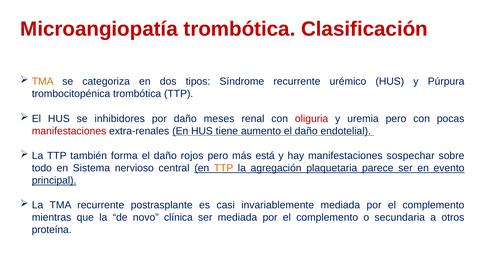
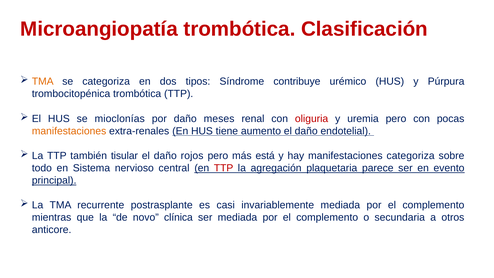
Síndrome recurrente: recurrente -> contribuye (297, 81)
inhibidores: inhibidores -> mioclonías (120, 119)
manifestaciones colour: red -> orange (69, 131)
forma: forma -> tisular (124, 156)
manifestaciones sospechar: sospechar -> categoriza (411, 156)
TTP colour: orange -> red (224, 168)
proteína: proteína -> anticore (52, 230)
